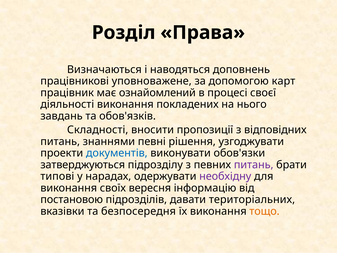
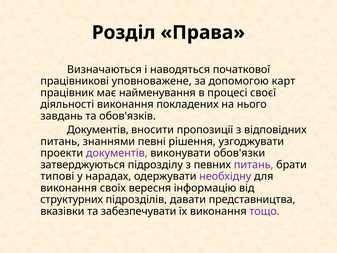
доповнень: доповнень -> початкової (241, 69)
ознайомлений: ознайомлений -> найменування (157, 93)
Складності: Складності -> Документів (98, 130)
документів colour: blue -> purple (117, 153)
постановою: постановою -> структурних (72, 199)
територіальних: територіальних -> представництва (252, 199)
безпосередня: безпосередня -> забезпечувати (139, 211)
тощо colour: orange -> purple (265, 211)
